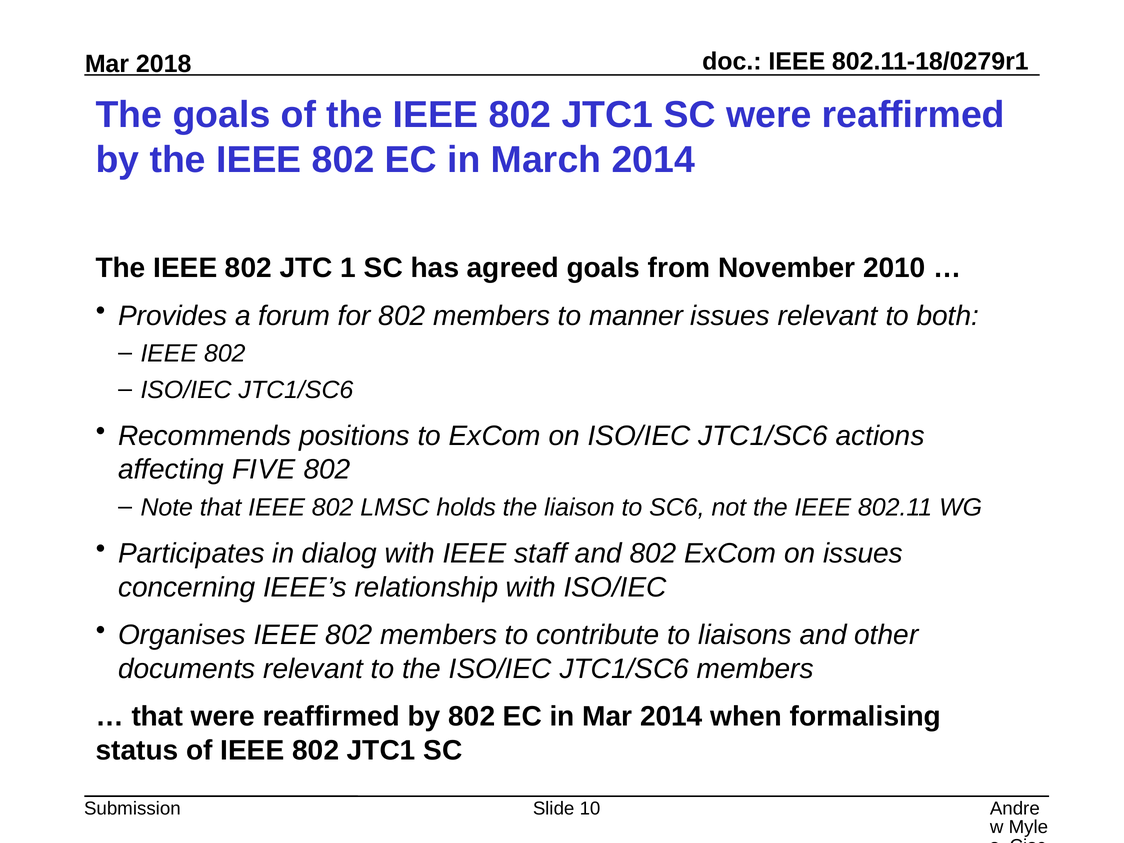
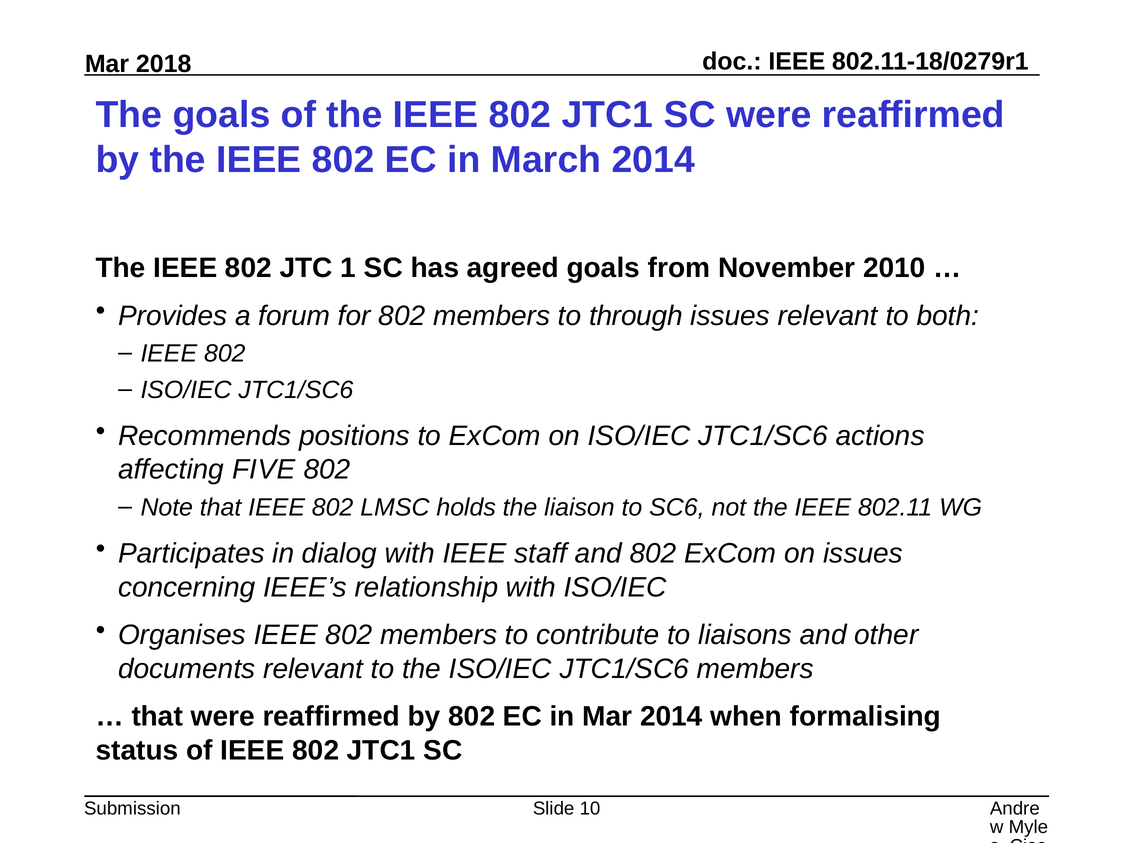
manner: manner -> through (636, 316)
